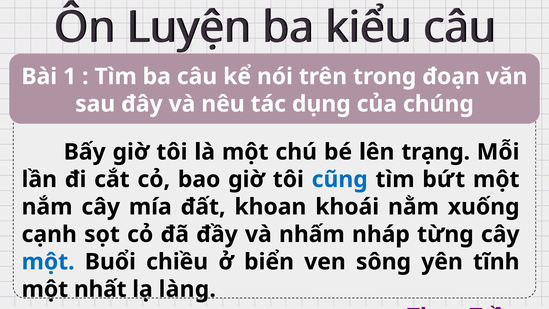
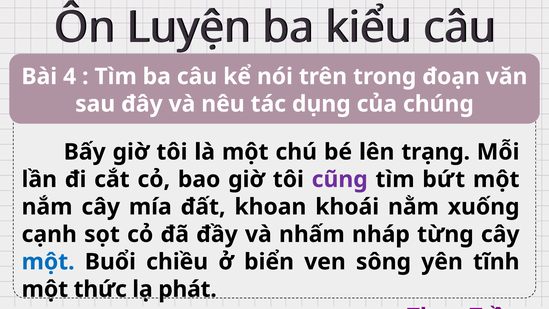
1: 1 -> 4 (70, 76)
cũng colour: blue -> purple (340, 179)
nhất: nhất -> thức (100, 289)
làng: làng -> phát (187, 289)
